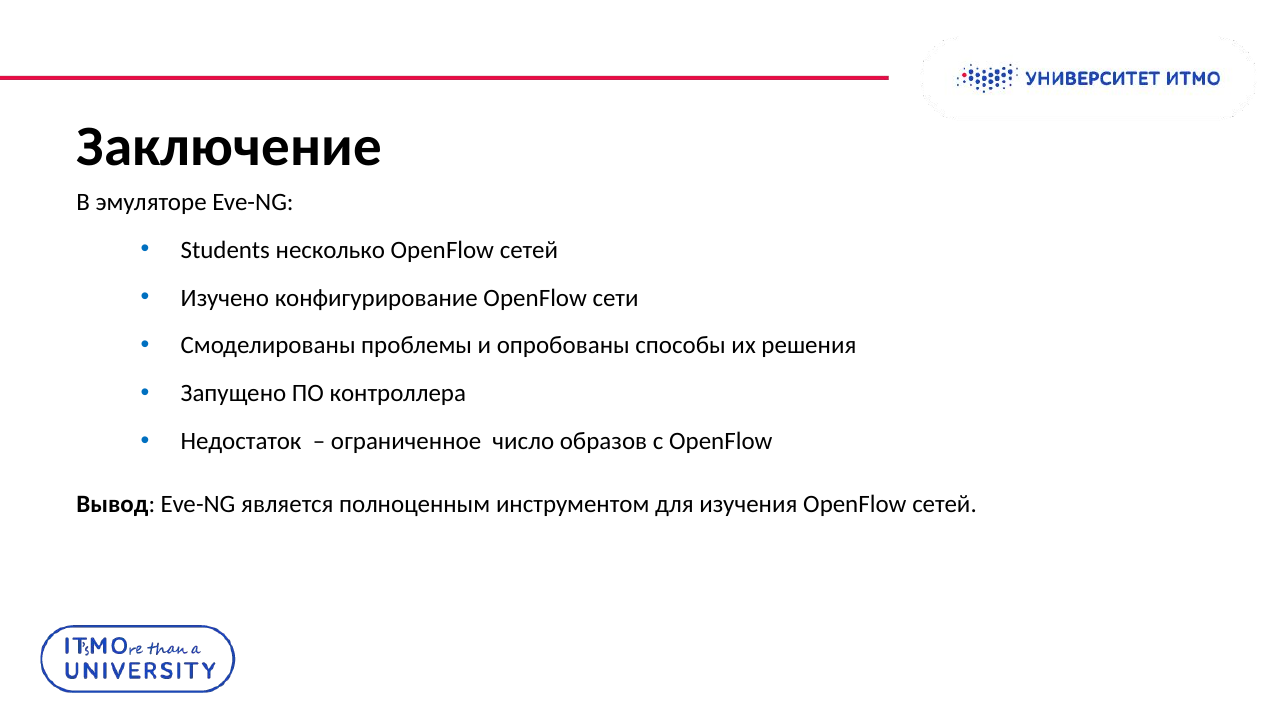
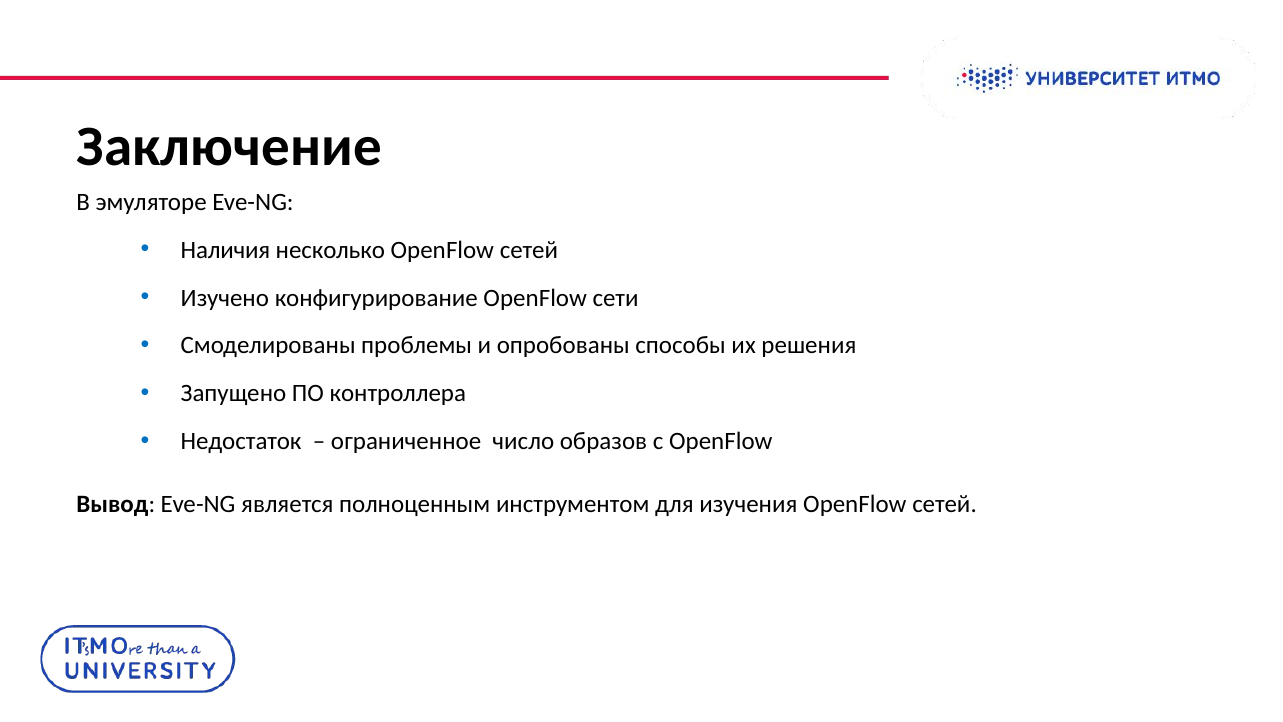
Students: Students -> Наличия (225, 250)
